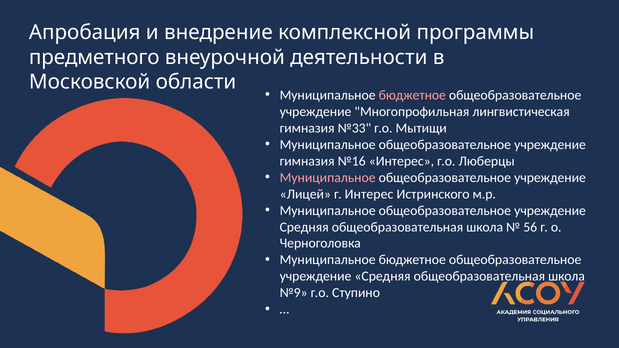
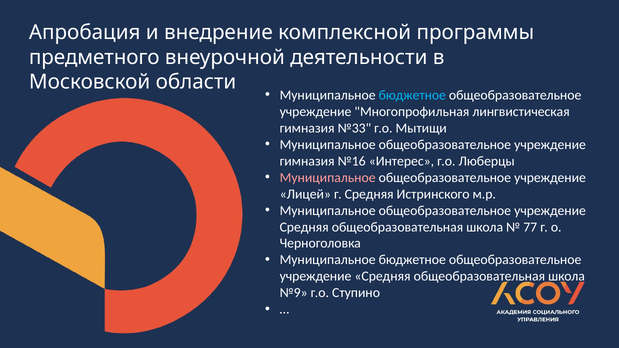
бюджетное colour: pink -> light blue (412, 95)
г Интерес: Интерес -> Средняя (369, 194)
56: 56 -> 77 (530, 227)
